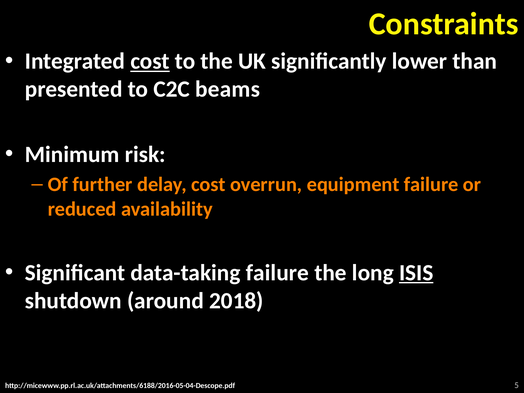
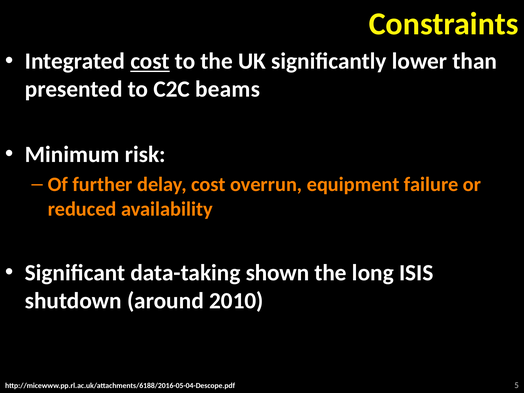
data-taking failure: failure -> shown (278, 273)
ISIS underline: present -> none (416, 273)
2018: 2018 -> 2010 (236, 301)
